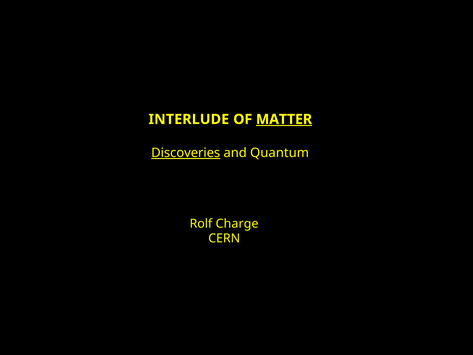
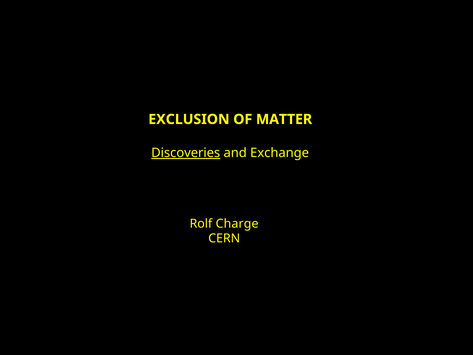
INTERLUDE: INTERLUDE -> EXCLUSION (189, 119)
MATTER underline: present -> none (284, 119)
Quantum: Quantum -> Exchange (280, 153)
